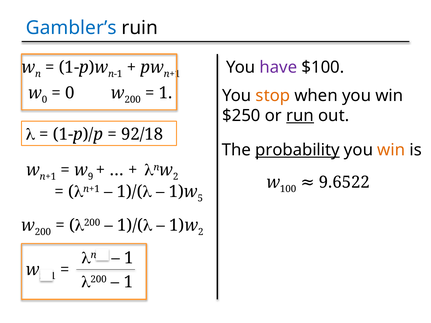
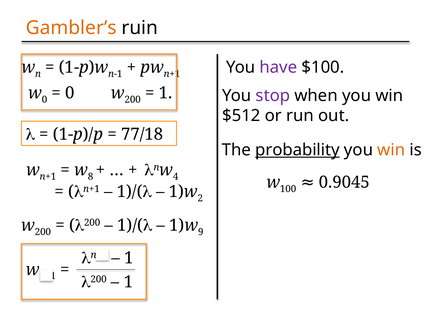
Gambler’s colour: blue -> orange (71, 28)
stop colour: orange -> purple (273, 96)
$250: $250 -> $512 (241, 116)
run underline: present -> none (300, 116)
92/18: 92/18 -> 77/18 (142, 135)
9: 9 -> 8 (91, 177)
2: 2 -> 4 (176, 177)
9.6522: 9.6522 -> 0.9045 (344, 182)
5: 5 -> 2 (200, 198)
2: 2 -> 9 (201, 232)
